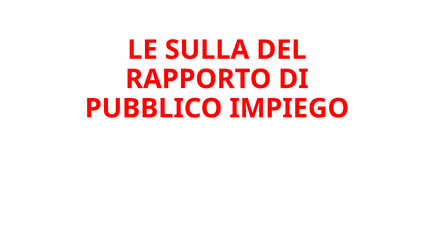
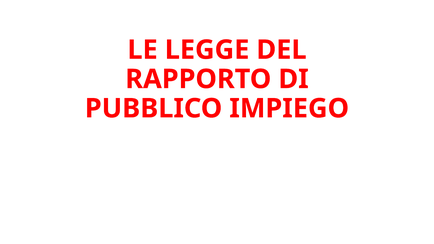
SULLA: SULLA -> LEGGE (207, 50)
